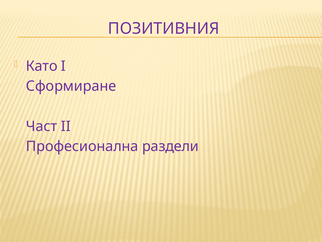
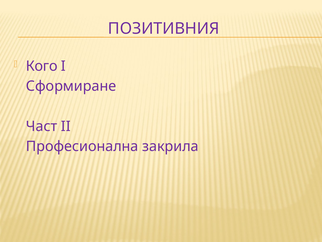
Като: Като -> Кого (42, 66)
раздели: раздели -> закрила (170, 146)
